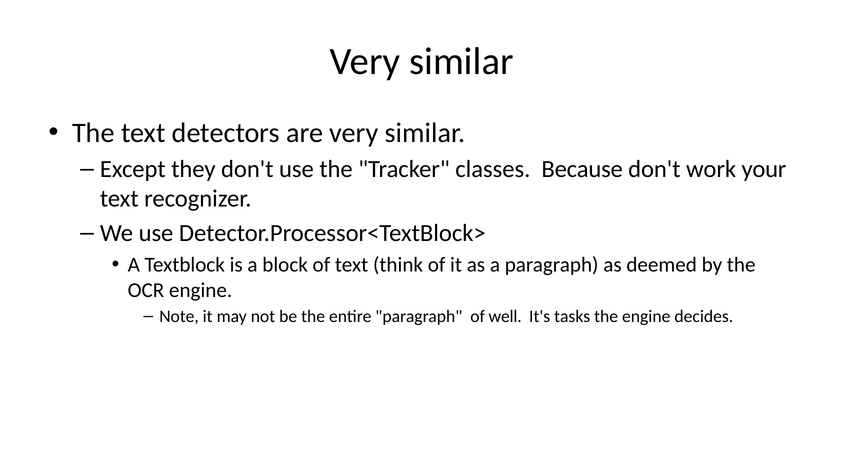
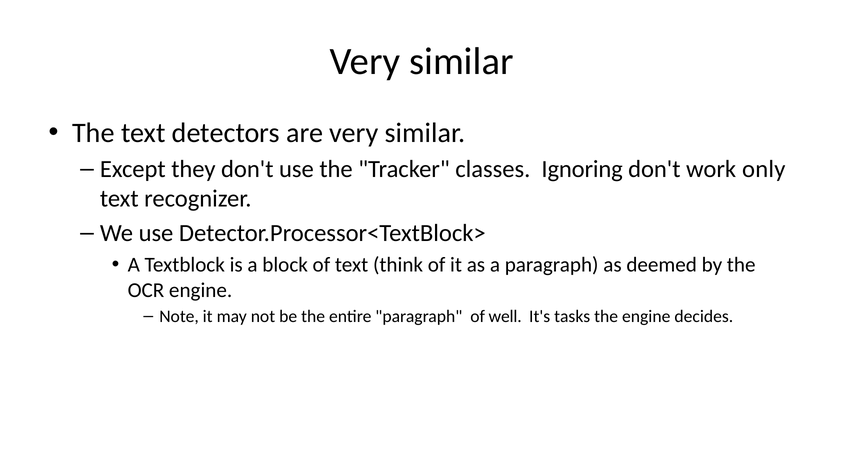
Because: Because -> Ignoring (582, 169)
your: your -> only (764, 169)
